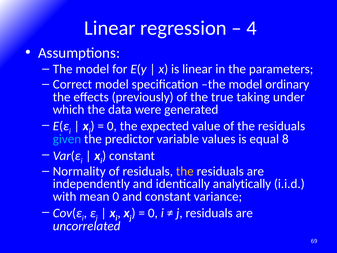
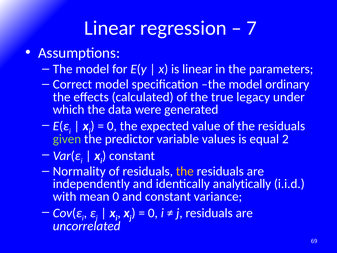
4: 4 -> 7 (252, 28)
previously: previously -> calculated (143, 97)
taking: taking -> legacy (253, 97)
given colour: light blue -> light green (67, 139)
8: 8 -> 2 (285, 139)
